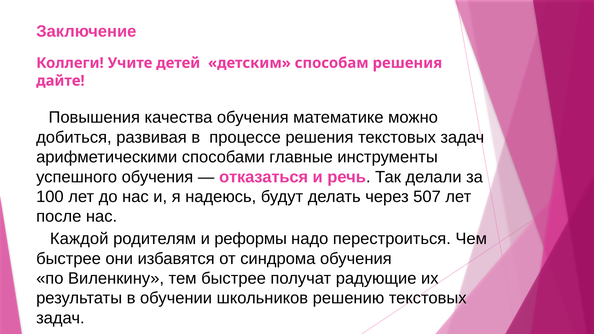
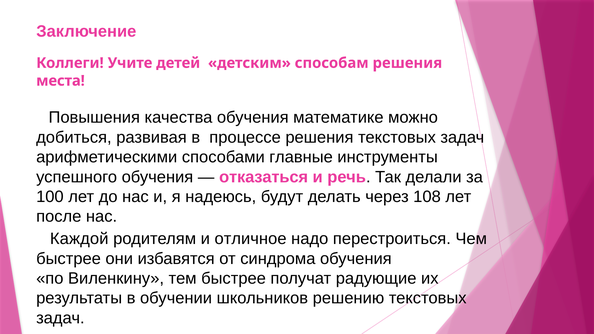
дайте: дайте -> места (60, 81)
507: 507 -> 108 (427, 197)
реформы: реформы -> отличное (251, 239)
